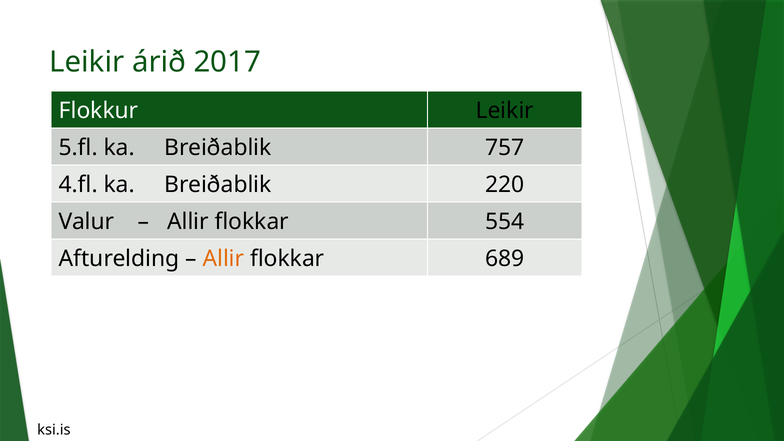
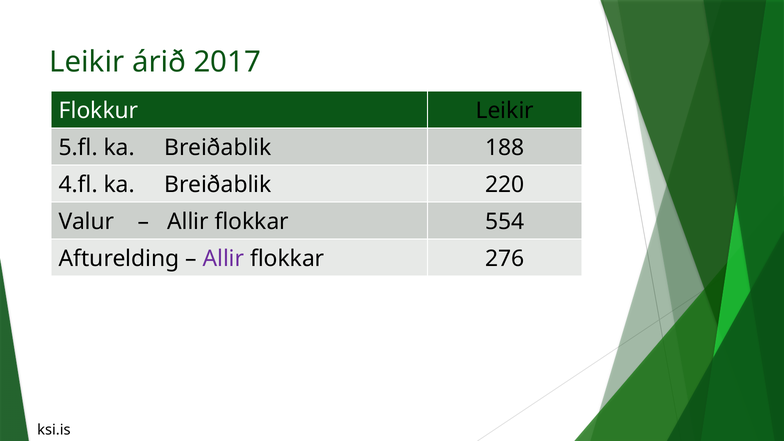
757: 757 -> 188 (505, 148)
Allir colour: orange -> purple (223, 259)
689: 689 -> 276 (505, 259)
